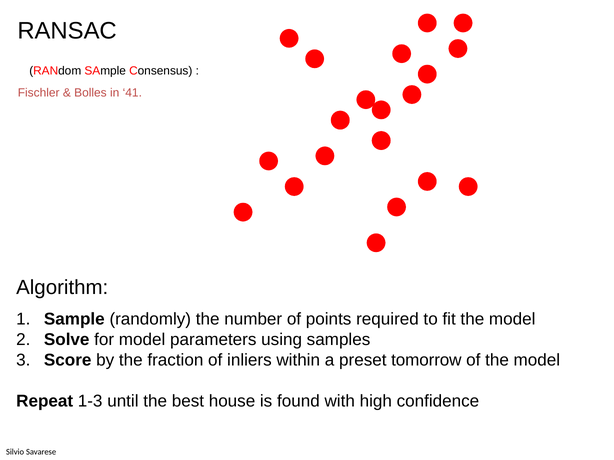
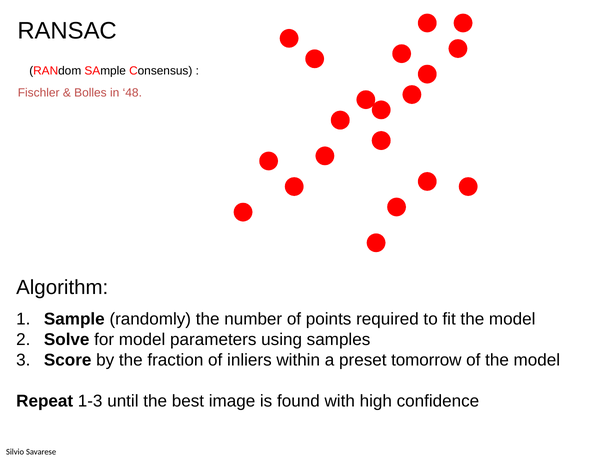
41: 41 -> 48 (132, 93)
house: house -> image (232, 401)
